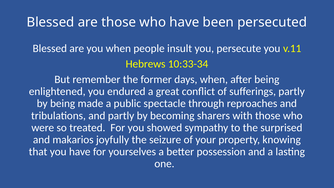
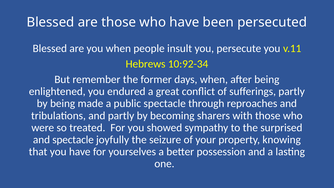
10:33-34: 10:33-34 -> 10:92-34 (188, 64)
and makarios: makarios -> spectacle (73, 140)
